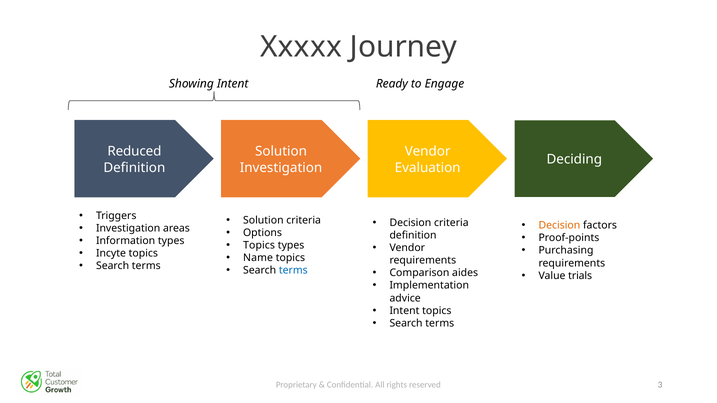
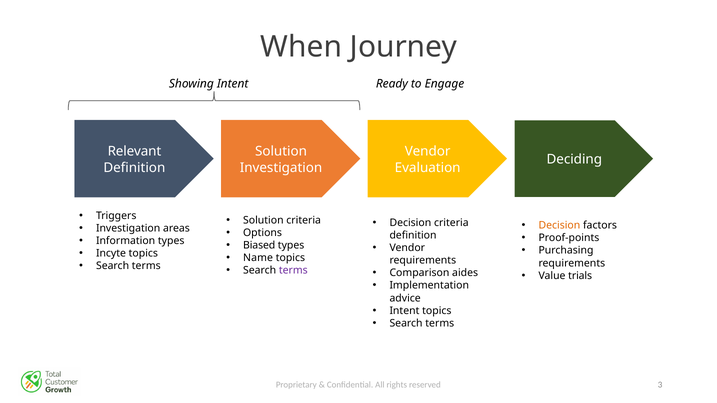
Xxxxx: Xxxxx -> When (301, 47)
Reduced: Reduced -> Relevant (134, 152)
Topics: Topics -> Biased (259, 246)
terms colour: blue -> purple (293, 271)
